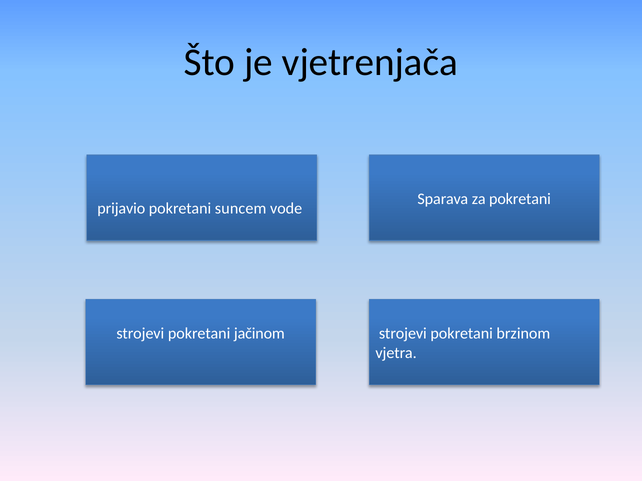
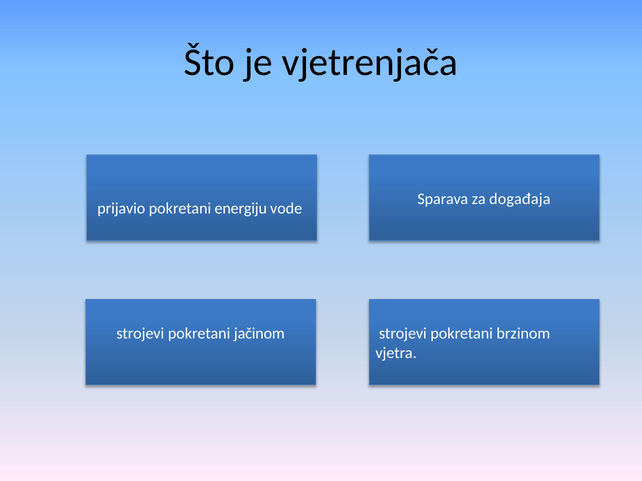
za pokretani: pokretani -> događaja (520, 199)
suncem: suncem -> energiju (241, 209)
